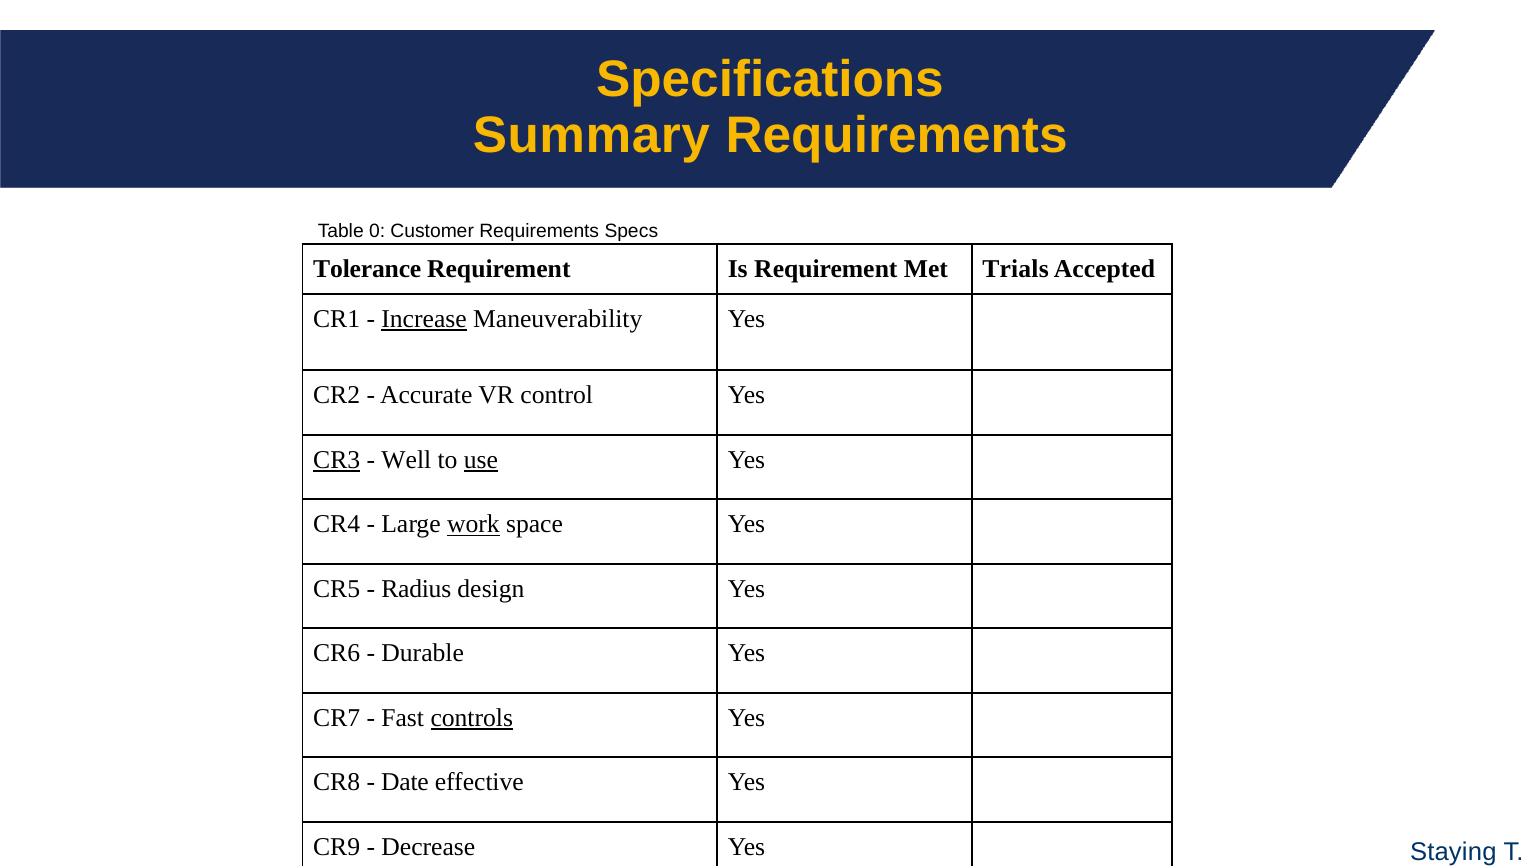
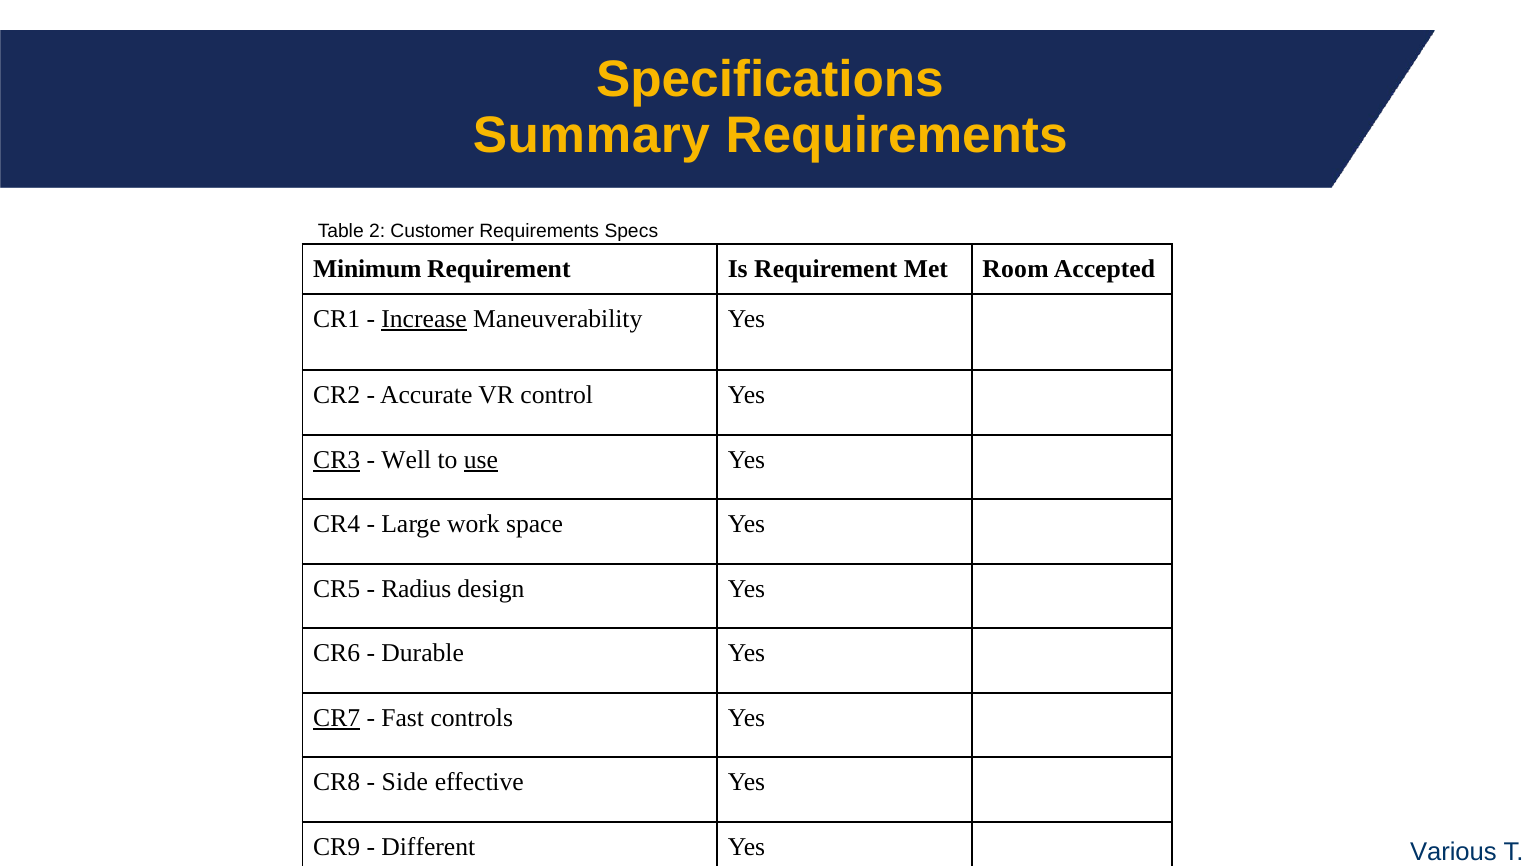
0: 0 -> 2 (377, 231)
Tolerance: Tolerance -> Minimum (367, 269)
Trials: Trials -> Room (1015, 269)
work underline: present -> none (473, 525)
CR7 underline: none -> present (337, 718)
controls underline: present -> none (472, 718)
Date: Date -> Side (405, 783)
Decrease: Decrease -> Different (428, 847)
Staying: Staying -> Various (1453, 852)
